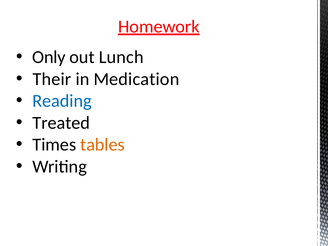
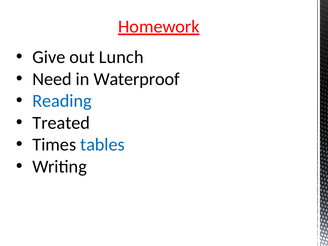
Only: Only -> Give (49, 57)
Their: Their -> Need (52, 79)
Medication: Medication -> Waterproof (137, 79)
tables colour: orange -> blue (103, 145)
